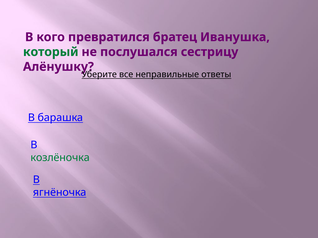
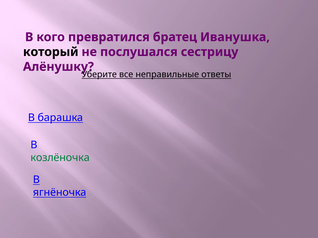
который colour: green -> black (51, 52)
